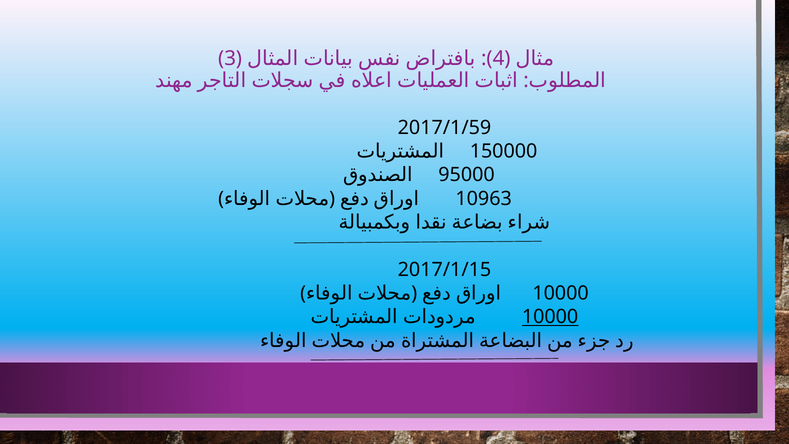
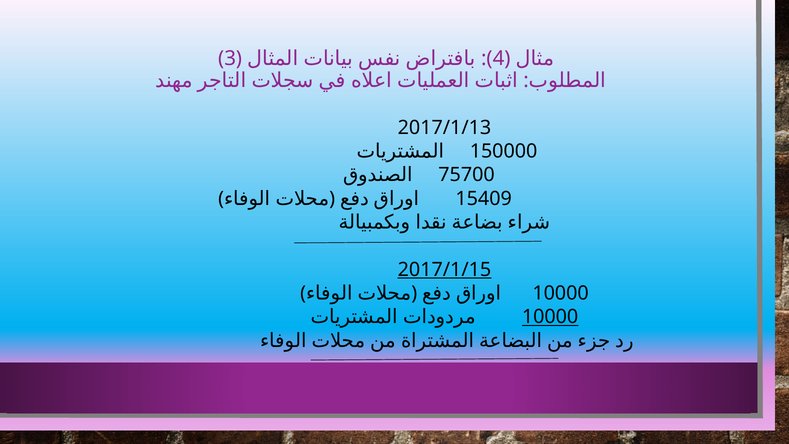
2017/1/59: 2017/1/59 -> 2017/1/13 (444, 127)
95000: 95000 -> 75700 (467, 175)
10963: 10963 -> 15409 (484, 198)
2017/1/15 underline: none -> present (444, 269)
